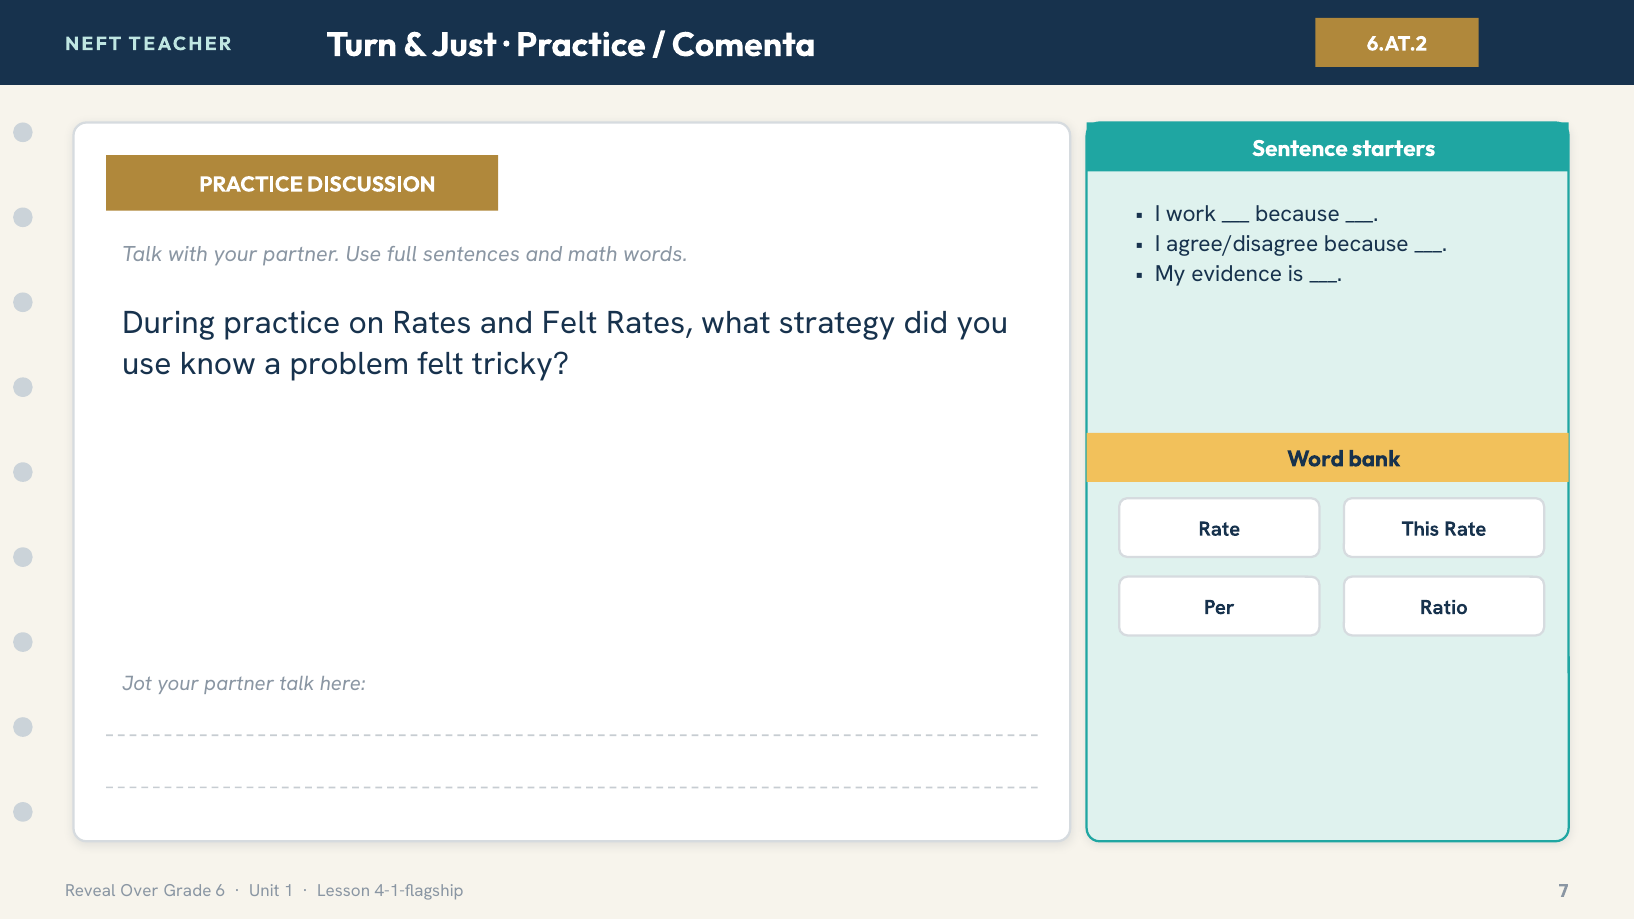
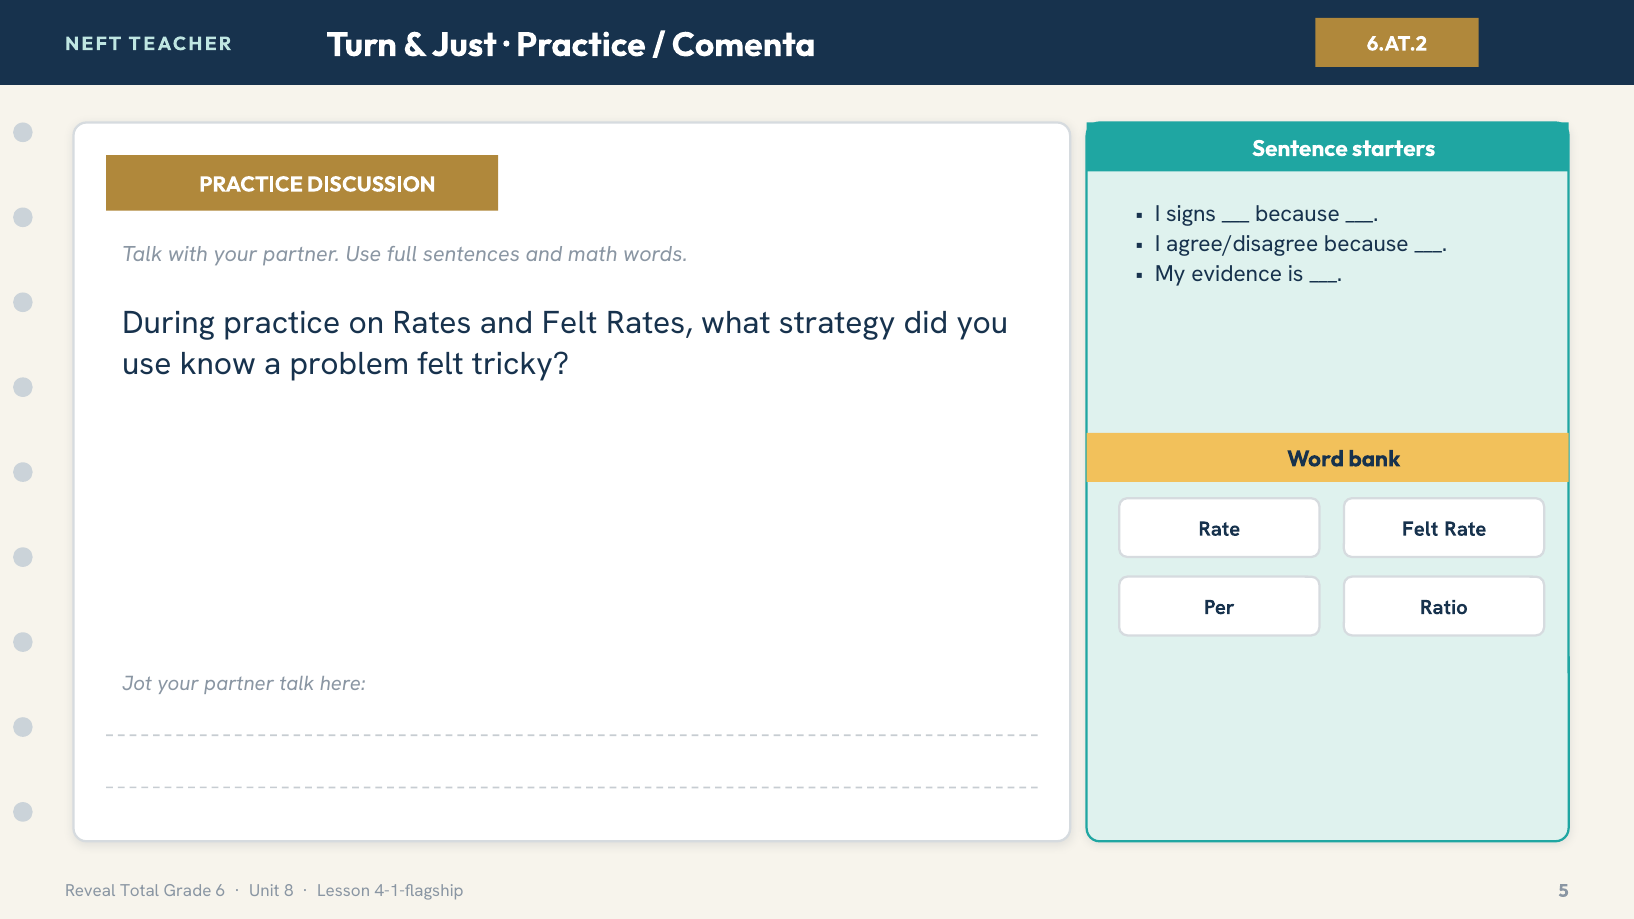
work: work -> signs (1191, 214)
Rate This: This -> Felt (1420, 529)
Over: Over -> Total (140, 891)
1: 1 -> 8 (289, 891)
7: 7 -> 5 (1564, 891)
